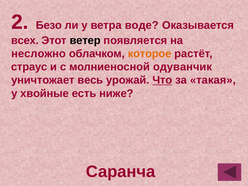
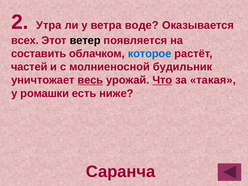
Безо: Безо -> Утра (49, 25)
несложно: несложно -> составить (39, 54)
которое colour: orange -> blue (150, 54)
страус: страус -> частей (29, 67)
одуванчик: одуванчик -> будильник (183, 67)
весь underline: none -> present (90, 80)
хвойные: хвойные -> ромашки (45, 93)
